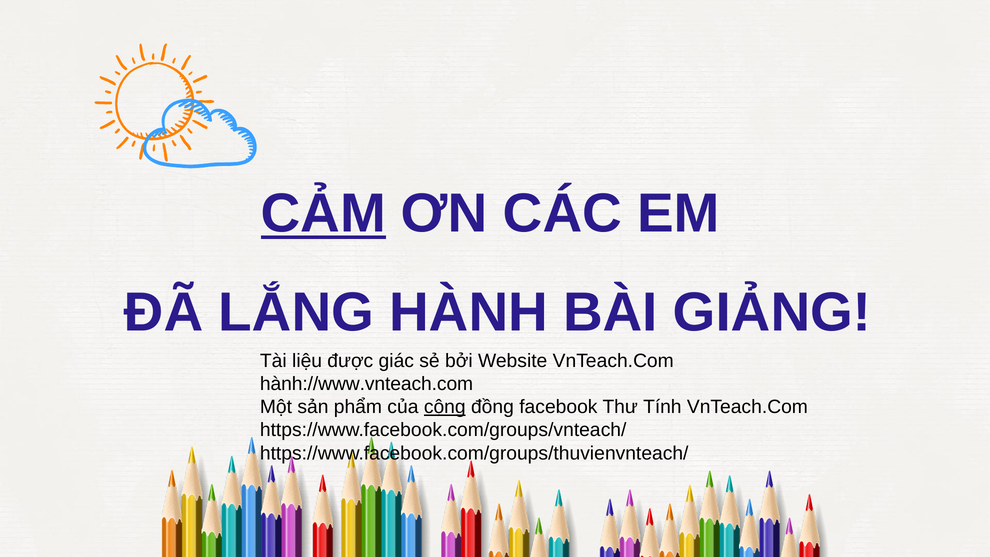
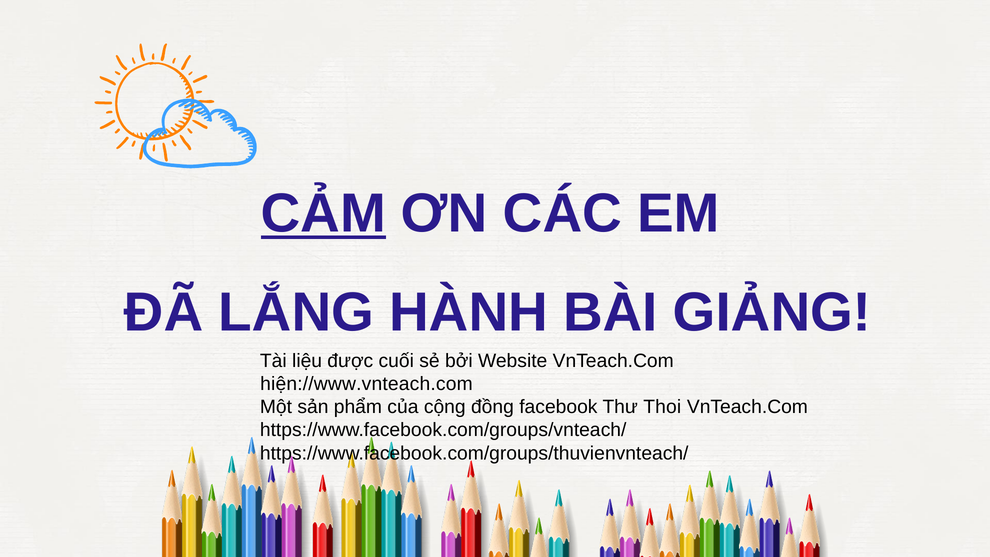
giác: giác -> cuối (396, 361)
hành://www.vnteach.com: hành://www.vnteach.com -> hiện://www.vnteach.com (366, 384)
cộng underline: present -> none (445, 407)
Tính: Tính -> Thoi (662, 407)
